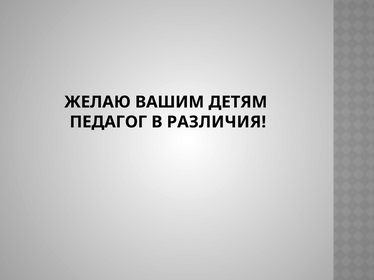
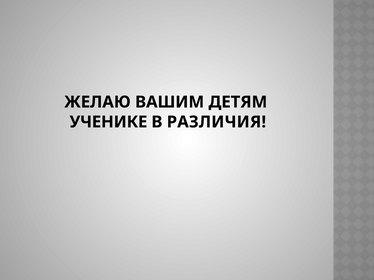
ПЕДАГОГ: ПЕДАГОГ -> УЧЕНИКЕ (108, 122)
